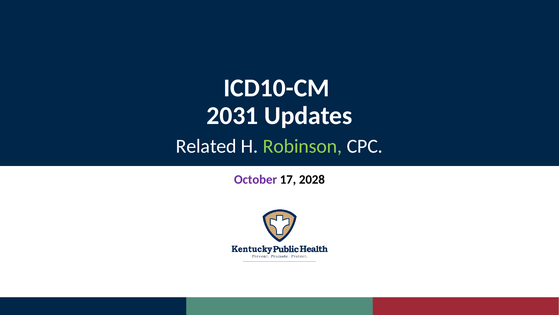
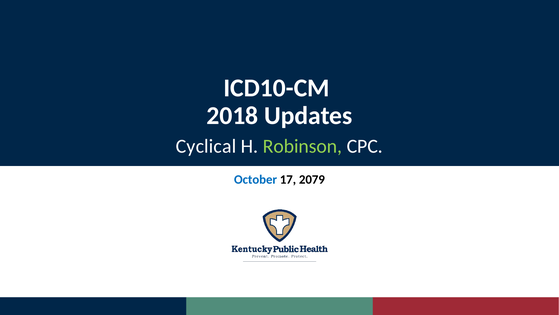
2031: 2031 -> 2018 (232, 116)
Related: Related -> Cyclical (206, 146)
October colour: purple -> blue (255, 179)
2028: 2028 -> 2079 (312, 179)
